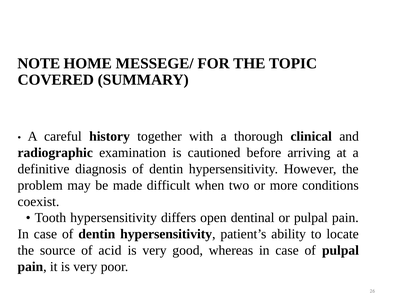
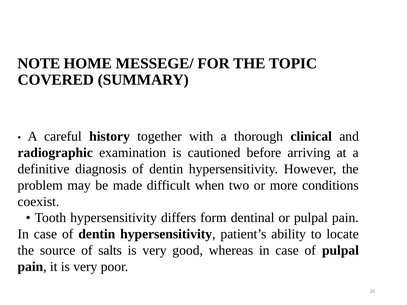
open: open -> form (213, 218)
acid: acid -> salts (110, 251)
